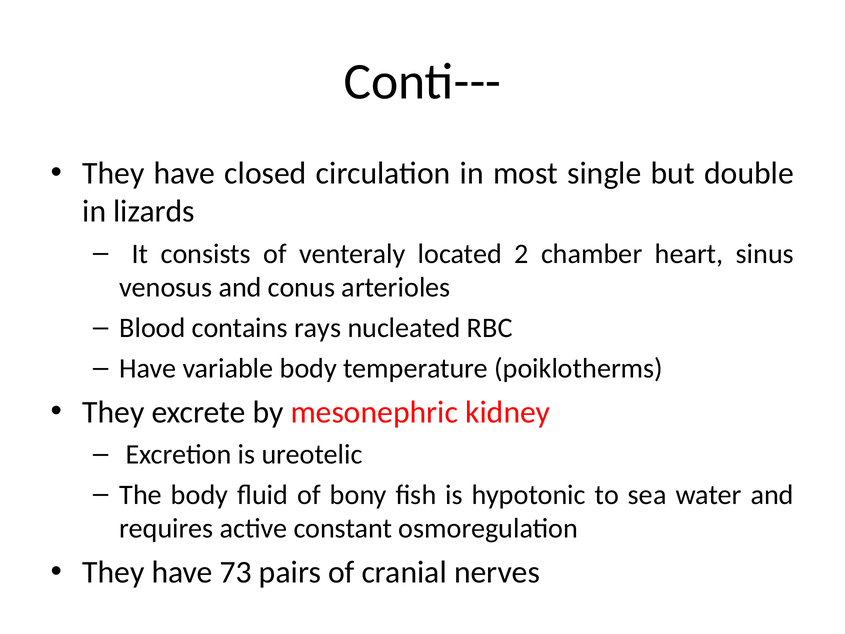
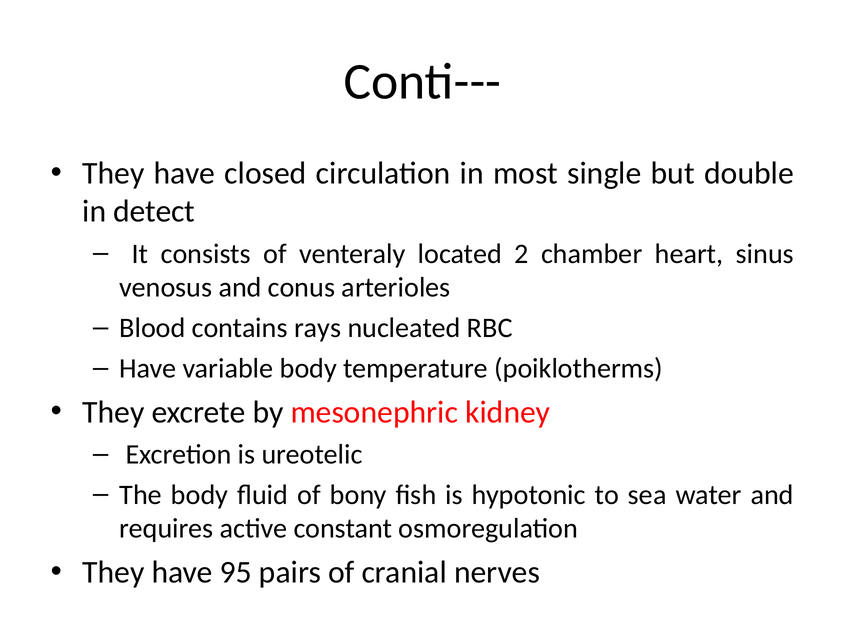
lizards: lizards -> detect (154, 211)
73: 73 -> 95 (236, 572)
